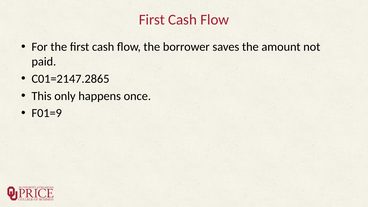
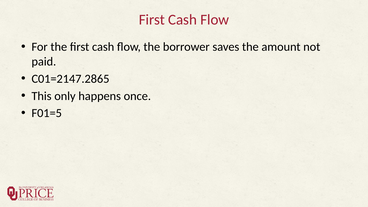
F01=9: F01=9 -> F01=5 (47, 113)
